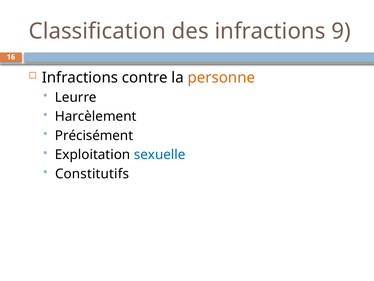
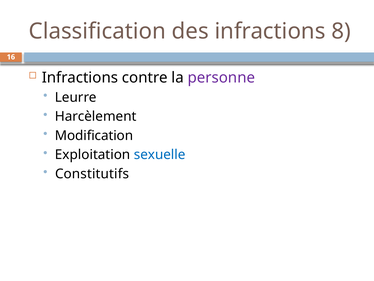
9: 9 -> 8 (341, 31)
personne colour: orange -> purple (221, 77)
Précisément: Précisément -> Modification (94, 135)
